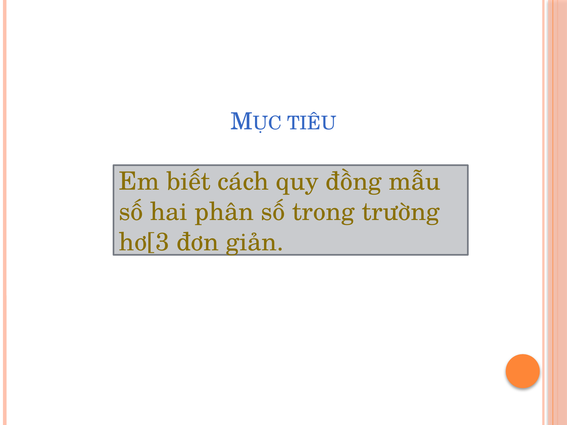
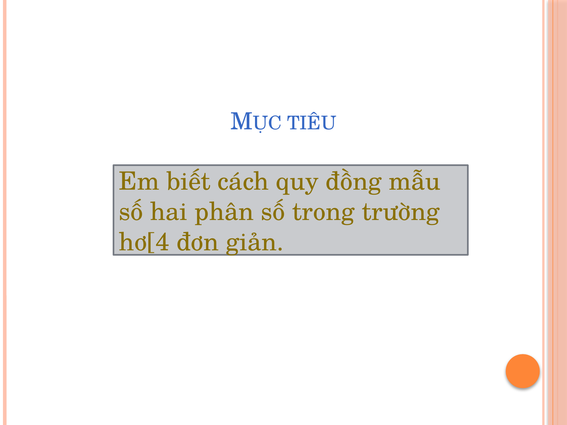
hơ[3: hơ[3 -> hơ[4 (144, 242)
